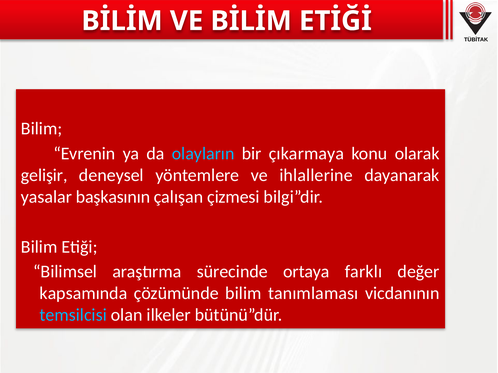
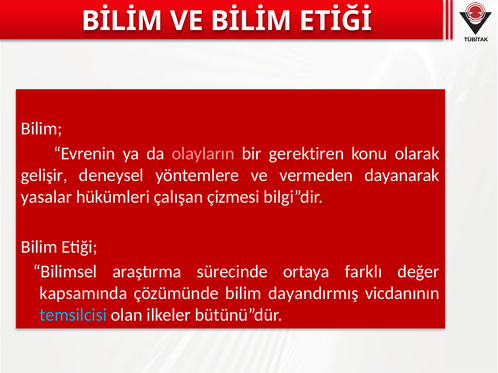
olayların colour: light blue -> pink (203, 154)
çıkarmaya: çıkarmaya -> gerektiren (306, 154)
ihlallerine: ihlallerine -> vermeden (316, 175)
başkasının: başkasının -> hükümleri (113, 197)
tanımlaması: tanımlaması -> dayandırmış (313, 294)
